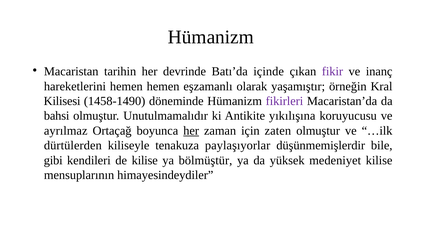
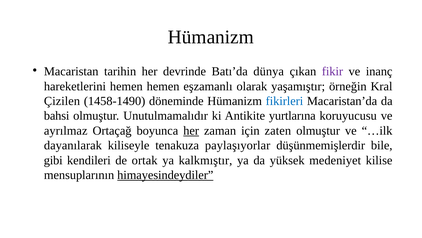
içinde: içinde -> dünya (269, 71)
Kilisesi: Kilisesi -> Çizilen (62, 101)
fikirleri colour: purple -> blue (284, 101)
yıkılışına: yıkılışına -> yurtlarına (292, 116)
dürtülerden: dürtülerden -> dayanılarak (73, 145)
de kilise: kilise -> ortak (145, 160)
bölmüştür: bölmüştür -> kalkmıştır (205, 160)
himayesindeydiler underline: none -> present (165, 175)
